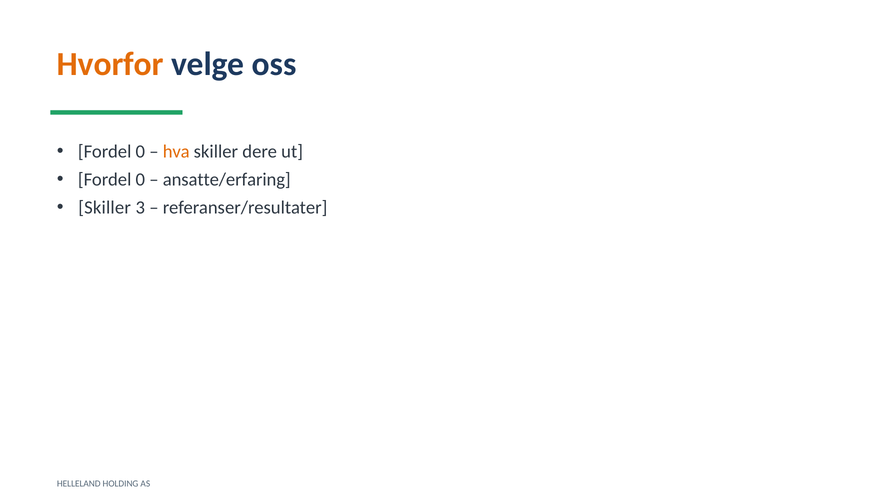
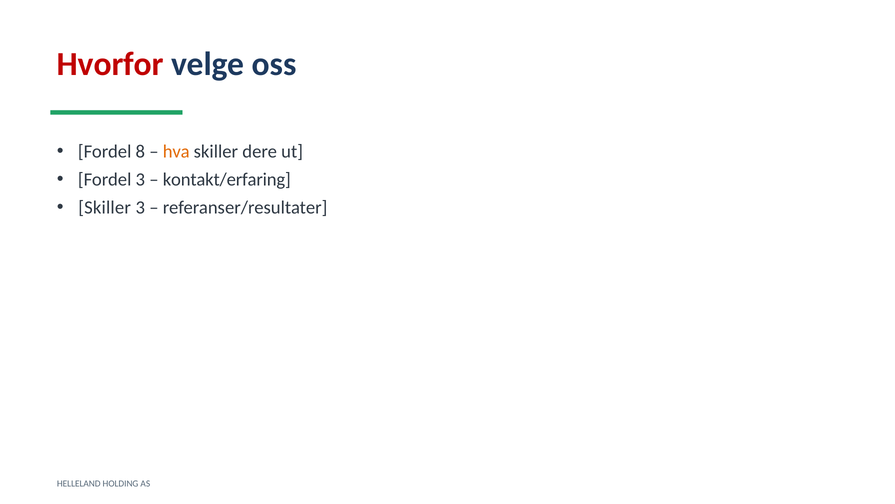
Hvorfor colour: orange -> red (110, 64)
0: 0 -> 8 (140, 152)
0: 0 -> 3 (140, 180)
ansatte/erfaring: ansatte/erfaring -> kontakt/erfaring (227, 180)
